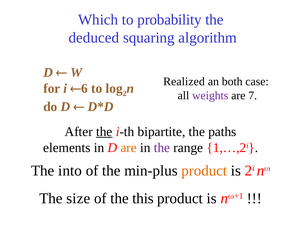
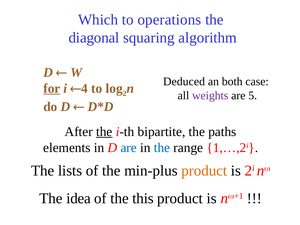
probability: probability -> operations (169, 20)
deduced: deduced -> diagonal (94, 38)
Realized: Realized -> Deduced (184, 81)
for underline: none -> present (52, 88)
6: 6 -> 4 (85, 88)
7: 7 -> 5 (253, 95)
are colour: orange -> blue (129, 148)
the colour: purple -> blue (162, 148)
into: into -> lists (70, 171)
size: size -> idea (79, 198)
